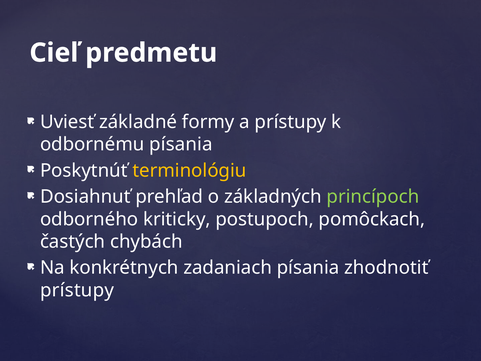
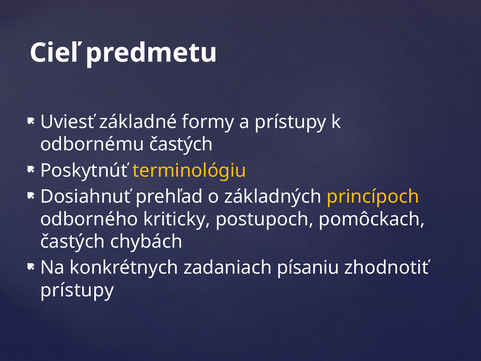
odbornému písania: písania -> častých (181, 144)
princípoch colour: light green -> yellow (373, 197)
zadaniach písania: písania -> písaniu (308, 268)
